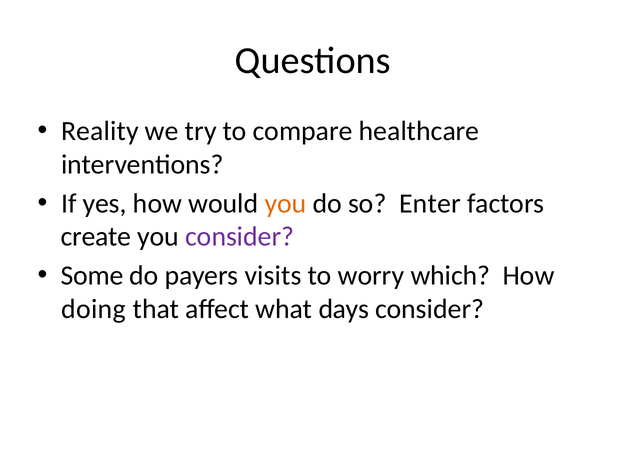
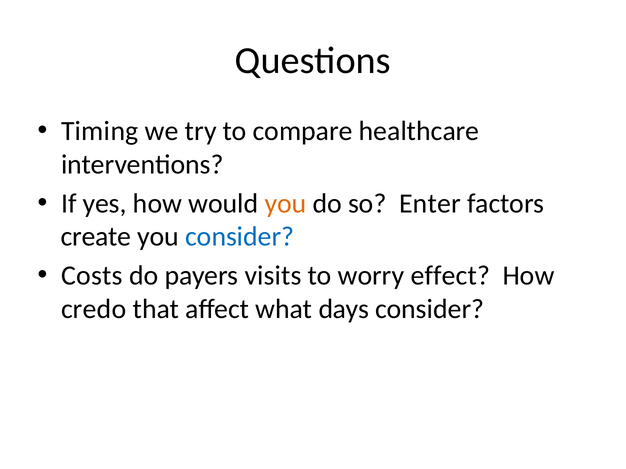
Reality: Reality -> Timing (100, 131)
consider colour: purple -> blue (240, 237)
Some: Some -> Costs (92, 276)
which: which -> effect (450, 276)
doing: doing -> credo (94, 309)
